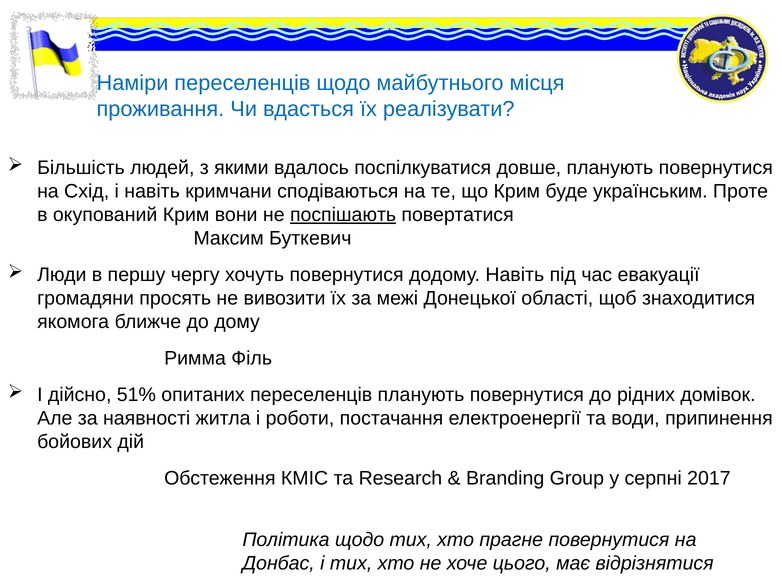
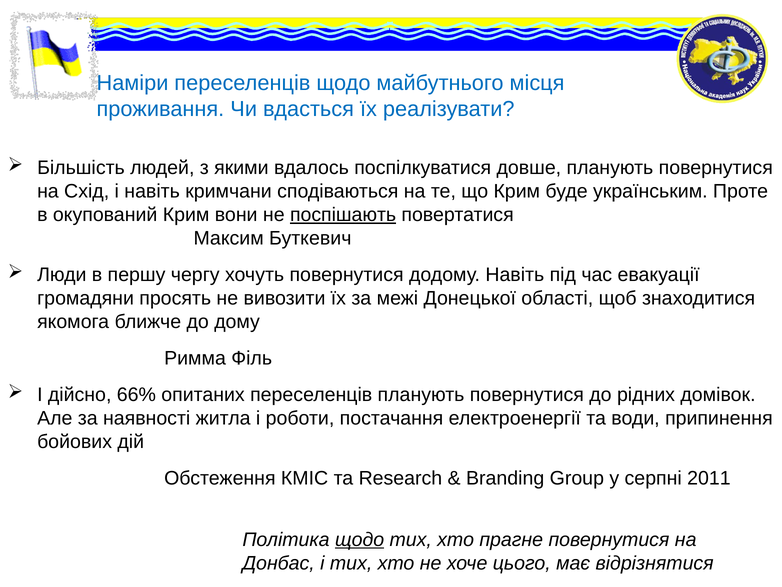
51%: 51% -> 66% (136, 395)
2017: 2017 -> 2011 (709, 478)
щодо underline: none -> present (360, 539)
